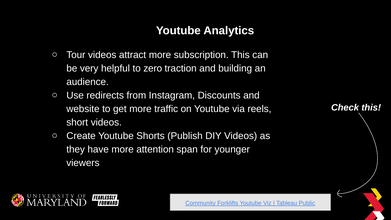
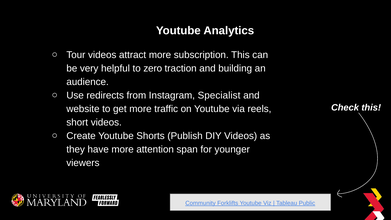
Discounts: Discounts -> Specialist (219, 95)
